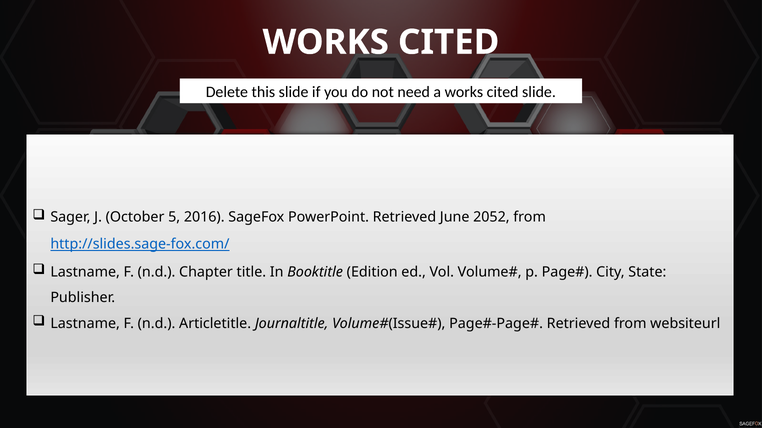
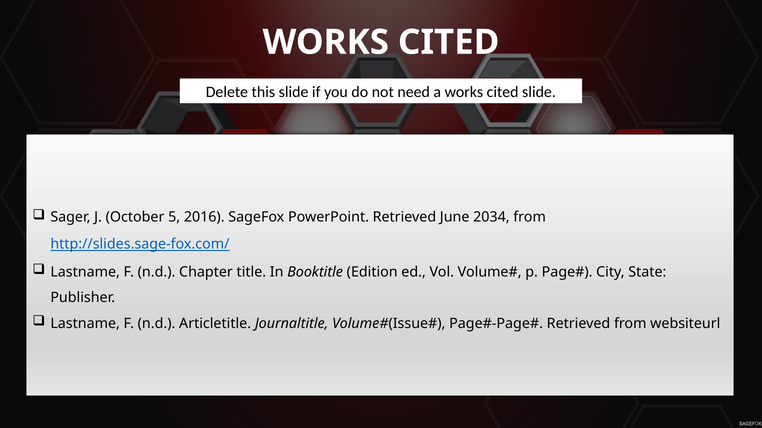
2052: 2052 -> 2034 (491, 217)
